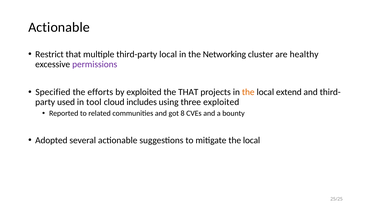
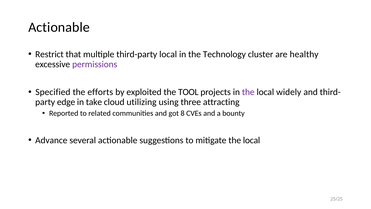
Networking: Networking -> Technology (224, 54)
the THAT: THAT -> TOOL (188, 92)
the colour: orange -> purple (248, 92)
extend: extend -> widely (289, 92)
used: used -> edge (66, 102)
tool: tool -> take (94, 102)
includes: includes -> utilizing (142, 102)
three exploited: exploited -> attracting (221, 102)
Adopted: Adopted -> Advance (51, 140)
